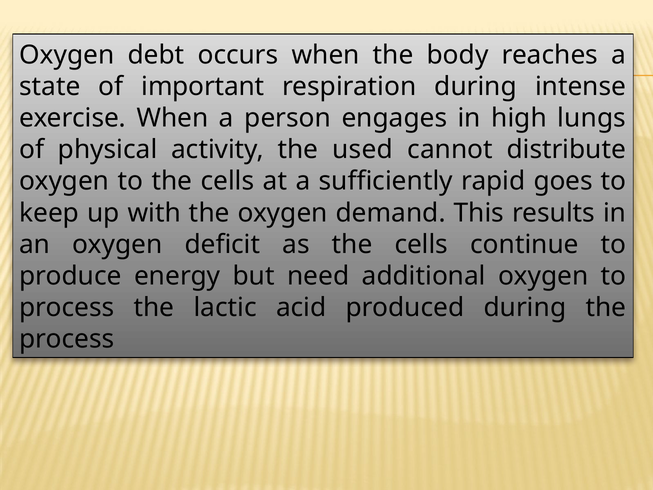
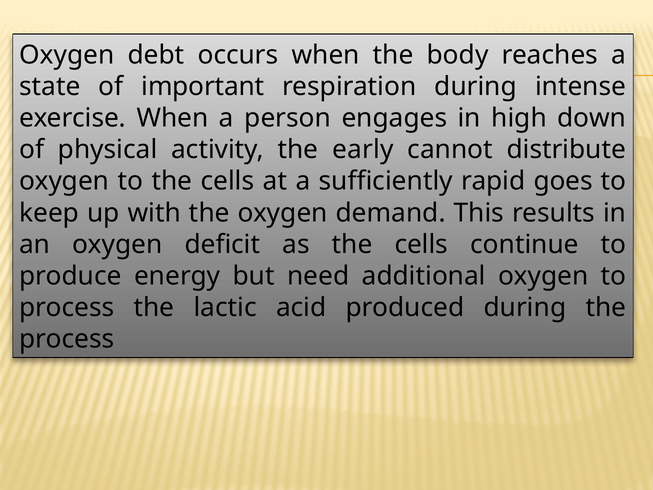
lungs: lungs -> down (592, 118)
used: used -> early (363, 150)
